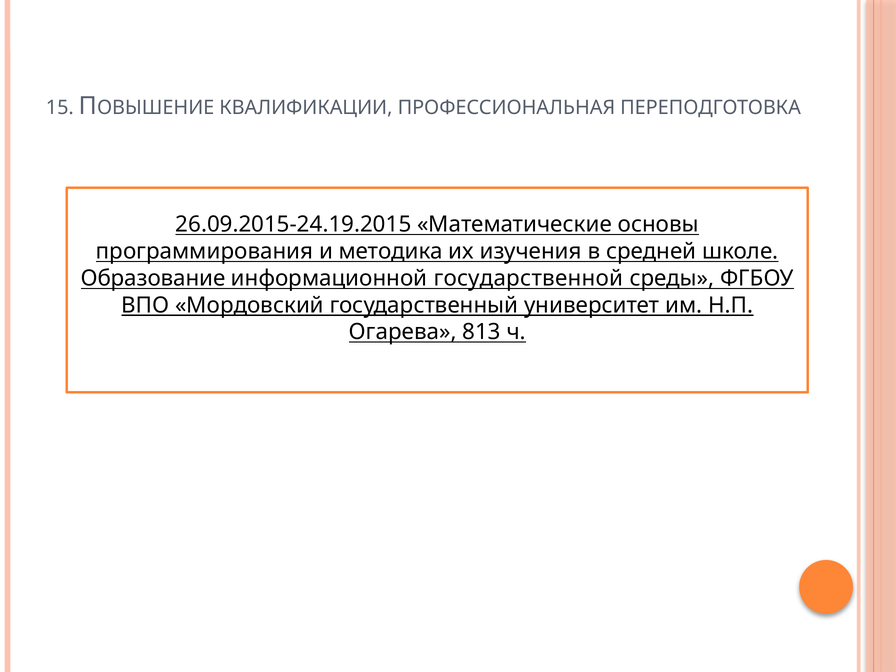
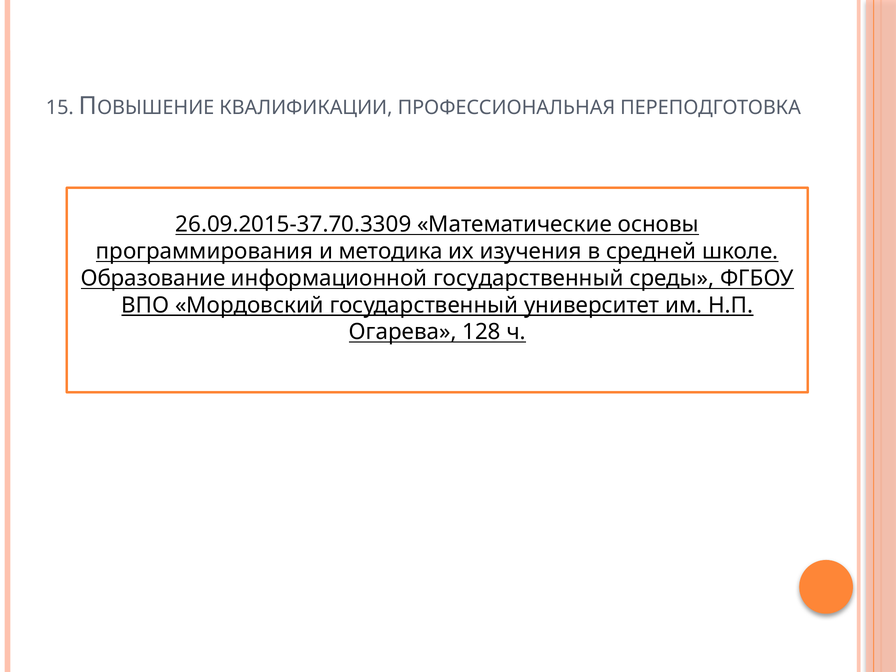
26.09.2015-24.19.2015: 26.09.2015-24.19.2015 -> 26.09.2015-37.70.3309 (293, 225)
информационной государственной: государственной -> государственный (528, 278)
813: 813 -> 128 (482, 332)
